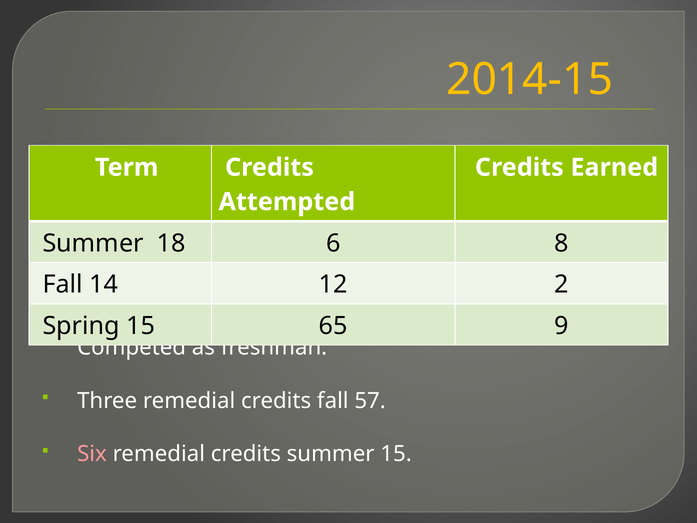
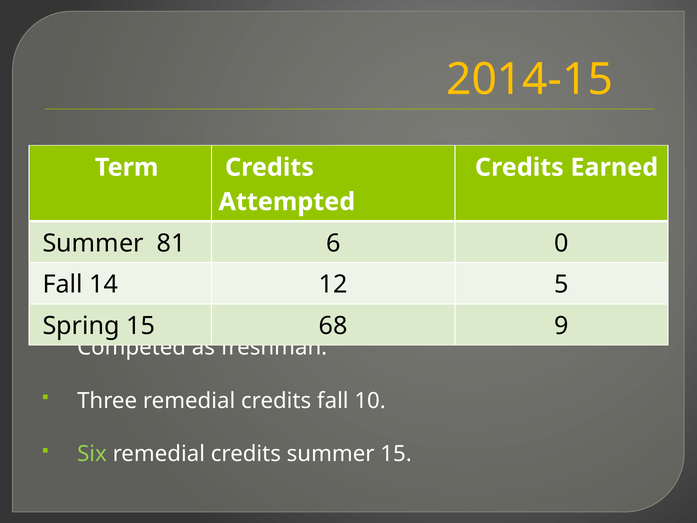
18: 18 -> 81 (171, 243)
8: 8 -> 0 (561, 243)
2: 2 -> 5 (561, 284)
65: 65 -> 68 (333, 326)
57: 57 -> 10 (370, 400)
Six colour: pink -> light green (92, 454)
